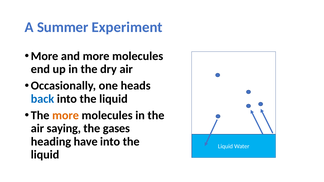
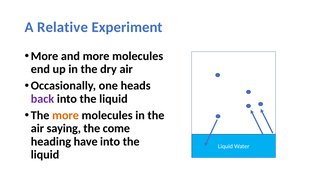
Summer: Summer -> Relative (63, 27)
back colour: blue -> purple (42, 99)
gases: gases -> come (116, 129)
